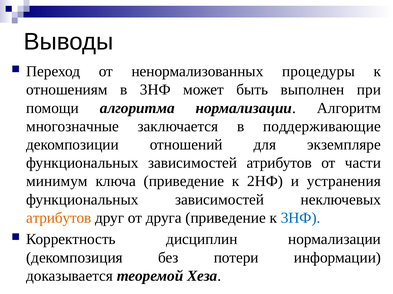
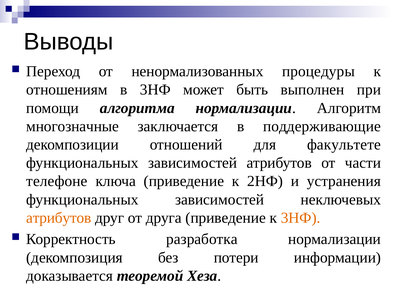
экземпляре: экземпляре -> факультете (344, 145)
минимум: минимум -> телефоне (57, 182)
3НФ colour: blue -> orange (301, 218)
дисциплин: дисциплин -> разработка (202, 240)
